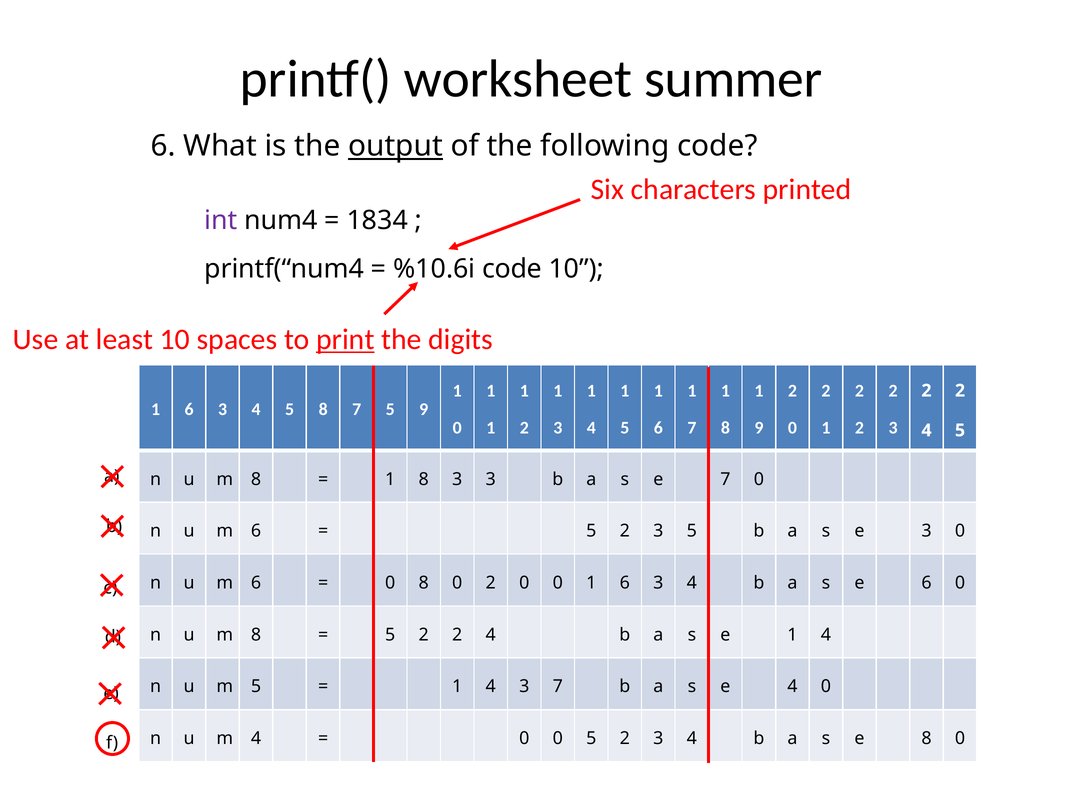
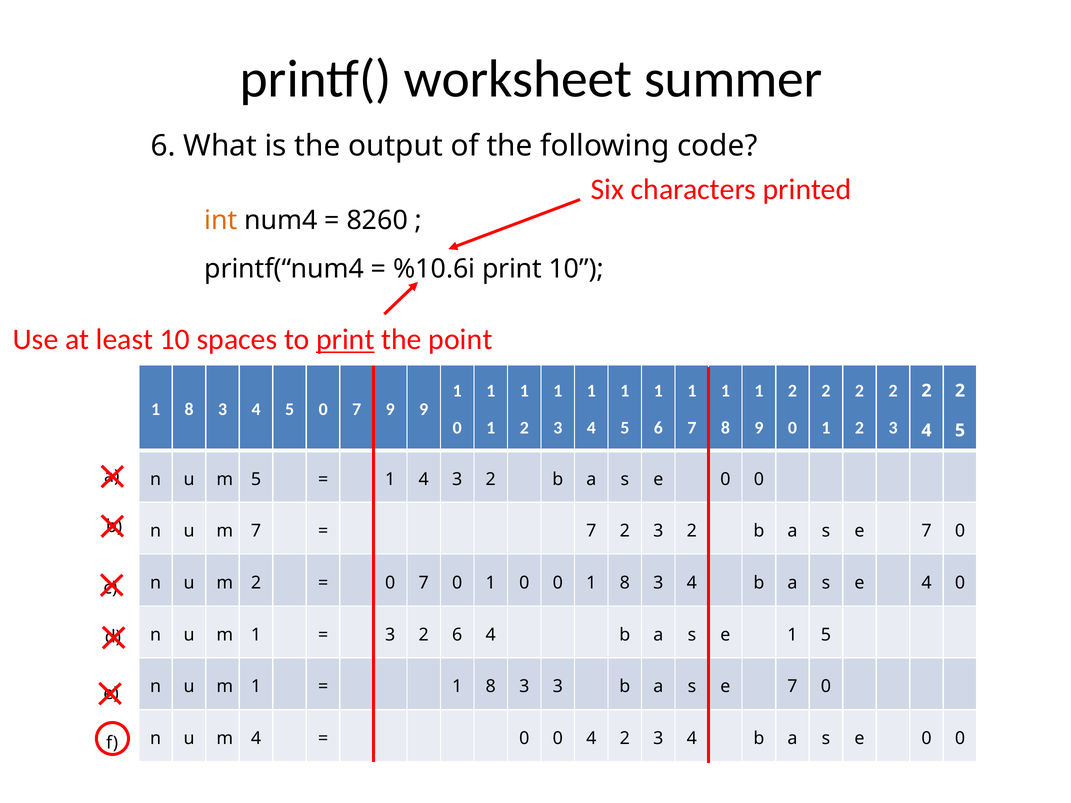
output underline: present -> none (395, 146)
int colour: purple -> orange (221, 220)
1834: 1834 -> 8260 (377, 220)
%10.6i code: code -> print (512, 269)
digits: digits -> point (460, 340)
6: 6 -> 8 (189, 410)
5 8: 8 -> 0 (323, 410)
7 5: 5 -> 9 (390, 410)
8: 8 -> 5 (256, 479)
8: 8 -> 4 (424, 479)
3: 3 -> 2 (491, 479)
7: 7 -> 0 (725, 479)
6: 6 -> 7 (256, 531)
5: 5 -> 7 (591, 531)
5: 5 -> 2 (692, 531)
3: 3 -> 7 (926, 531)
6: 6 -> 2 (256, 583)
8: 8 -> 7 (424, 583)
2: 2 -> 1 (491, 583)
0 1 6: 6 -> 8 (625, 583)
e 6: 6 -> 4 (926, 583)
8: 8 -> 1 (256, 635)
5: 5 -> 3 (390, 635)
2: 2 -> 6 (457, 635)
e 1 4: 4 -> 5 (826, 635)
5: 5 -> 1 (256, 687)
4: 4 -> 8 (491, 687)
3 7: 7 -> 3 (558, 687)
4: 4 -> 7 (792, 687)
0 5: 5 -> 4 (591, 739)
8: 8 -> 0 (926, 739)
